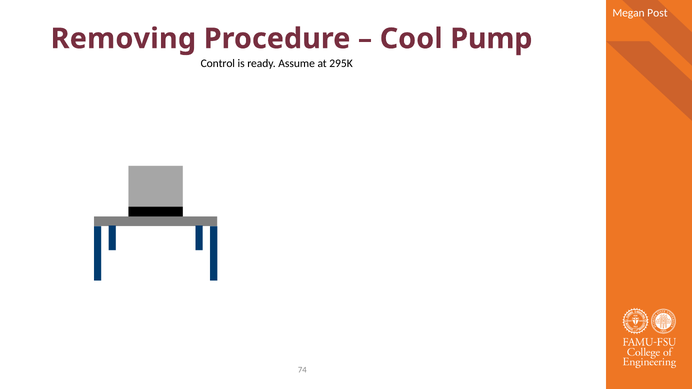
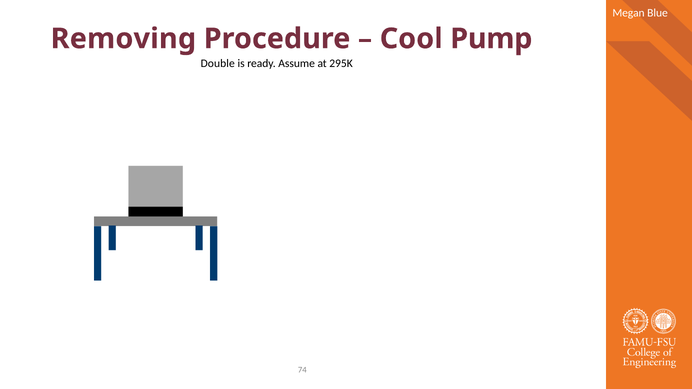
Post: Post -> Blue (657, 13)
Control: Control -> Double (218, 63)
